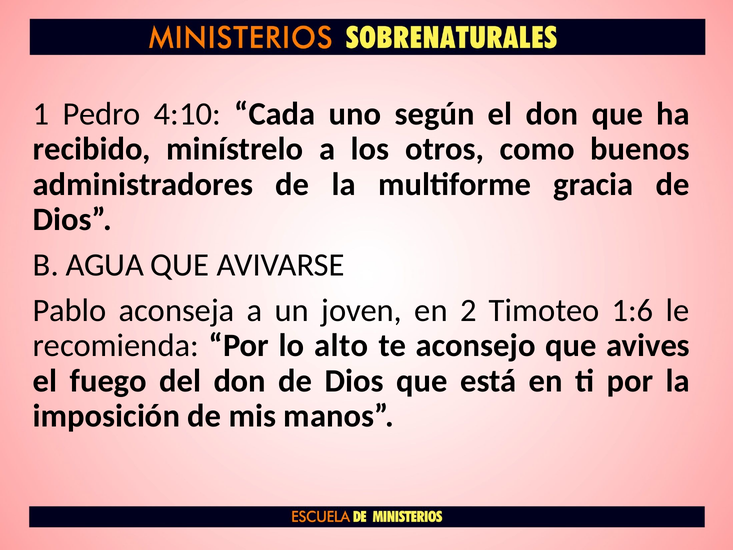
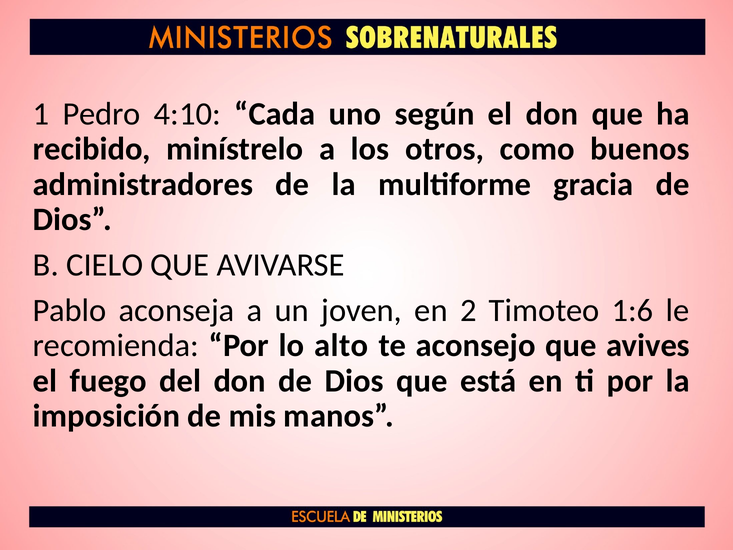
AGUA: AGUA -> CIELO (105, 265)
